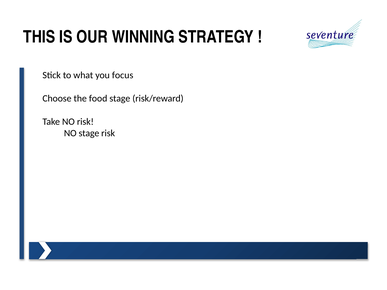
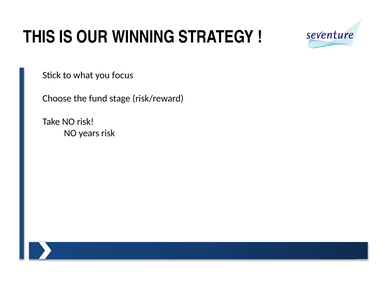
food: food -> fund (98, 99)
NO stage: stage -> years (89, 133)
